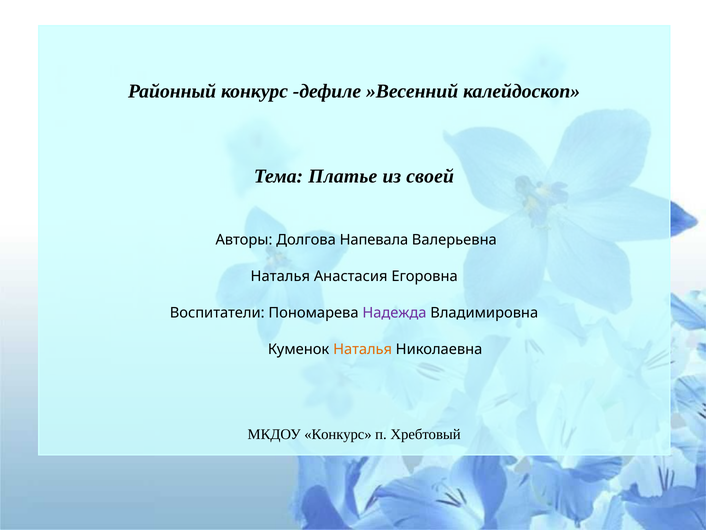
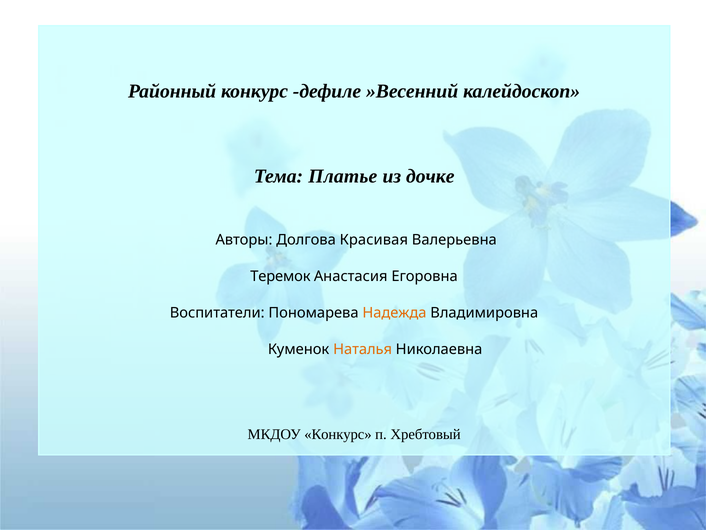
своей: своей -> дочке (430, 176)
Напевала: Напевала -> Красивая (374, 239)
Наталья: Наталья -> Теремок (280, 276)
Надежда colour: purple -> orange (394, 312)
